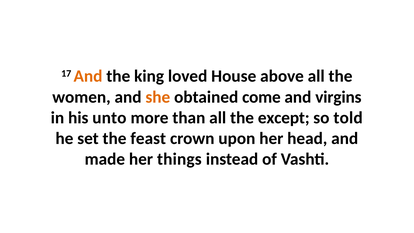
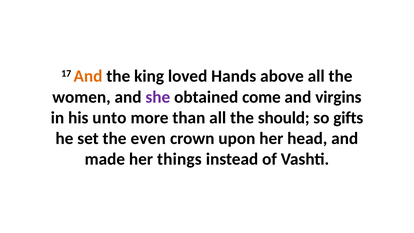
House: House -> Hands (234, 76)
she colour: orange -> purple (158, 97)
except: except -> should (284, 118)
told: told -> gifts (348, 118)
feast: feast -> even (148, 138)
